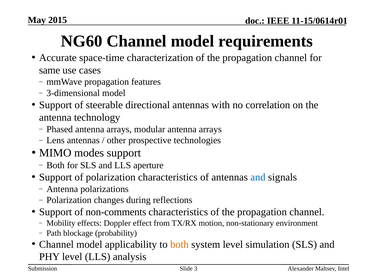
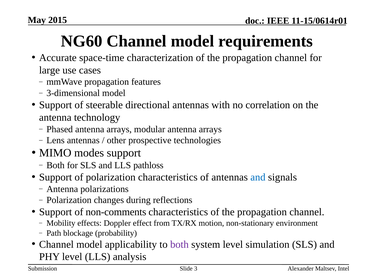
same: same -> large (49, 70)
aperture: aperture -> pathloss (148, 166)
both colour: orange -> purple (179, 245)
